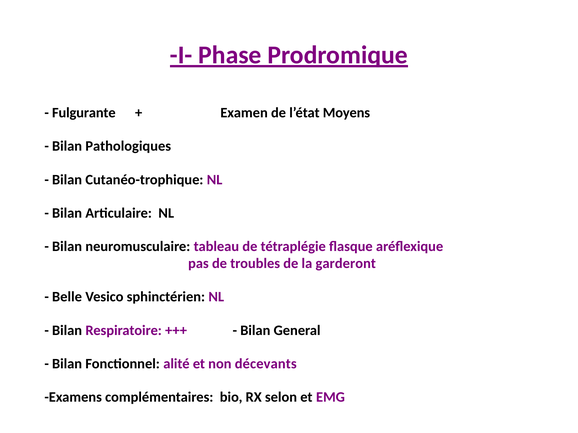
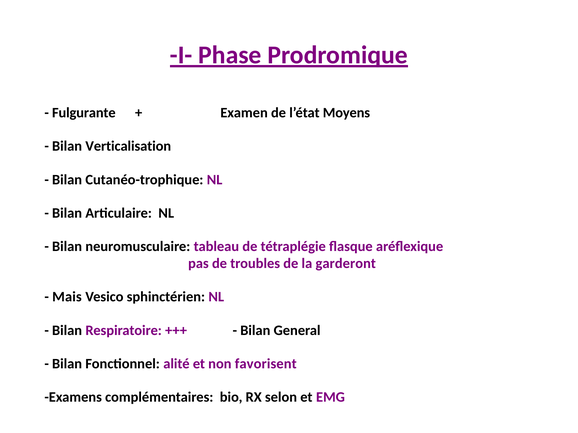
Pathologiques: Pathologiques -> Verticalisation (128, 146)
Belle: Belle -> Mais (67, 297)
décevants: décevants -> favorisent (266, 364)
